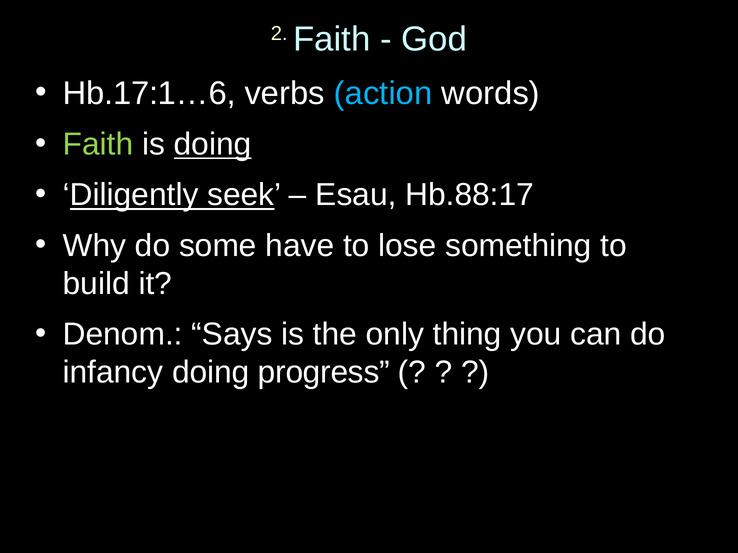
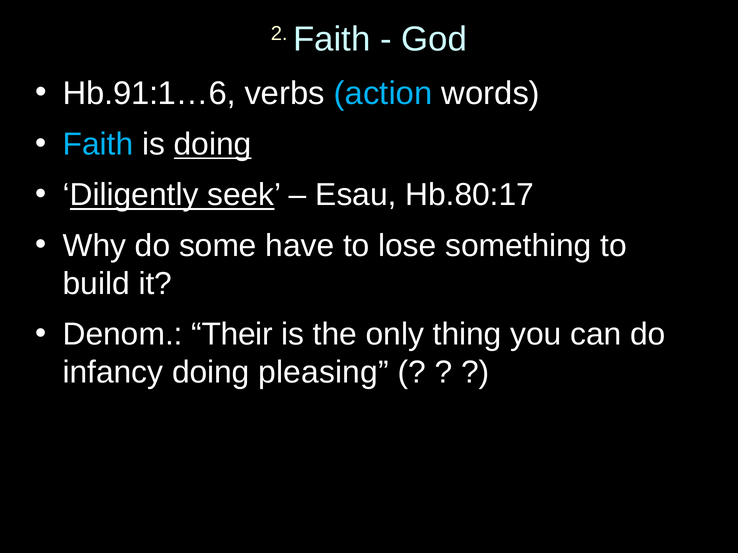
Hb.17:1…6: Hb.17:1…6 -> Hb.91:1…6 (149, 93)
Faith colour: light green -> light blue (98, 145)
Hb.88:17: Hb.88:17 -> Hb.80:17 (470, 195)
Says: Says -> Their (232, 335)
progress: progress -> pleasing (324, 373)
